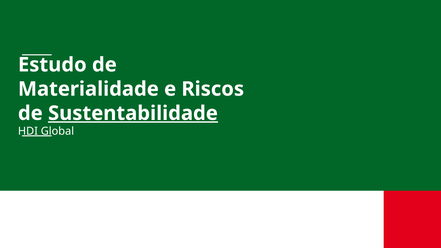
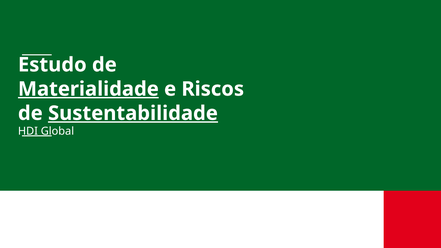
Materialidade underline: none -> present (88, 89)
